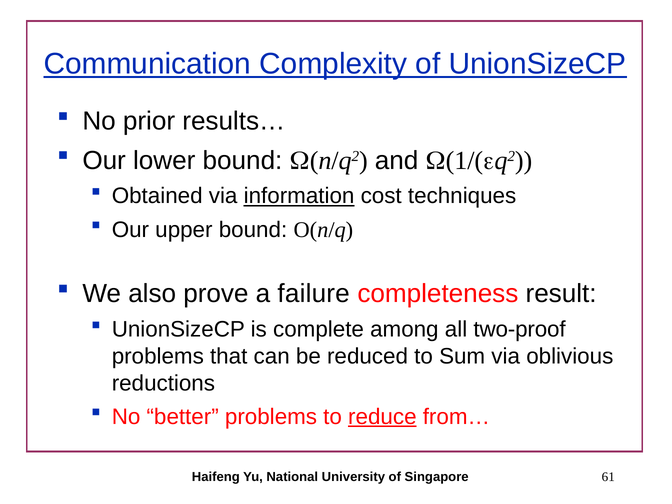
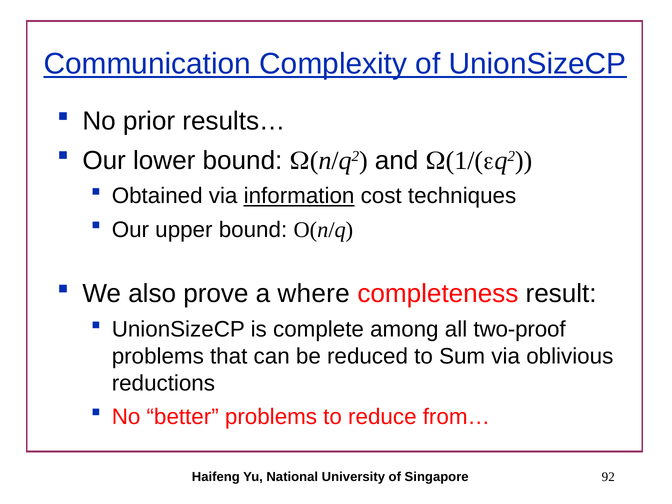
failure: failure -> where (314, 294)
reduce underline: present -> none (382, 417)
61: 61 -> 92 (608, 477)
